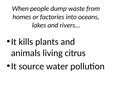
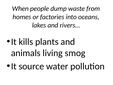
citrus: citrus -> smog (75, 53)
